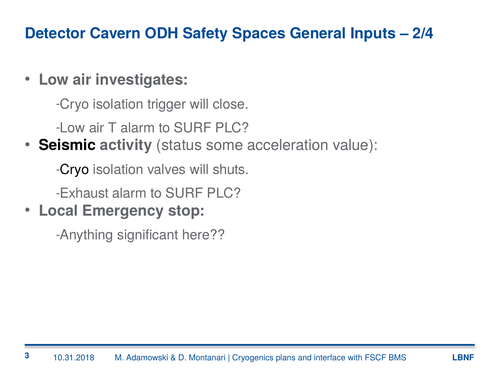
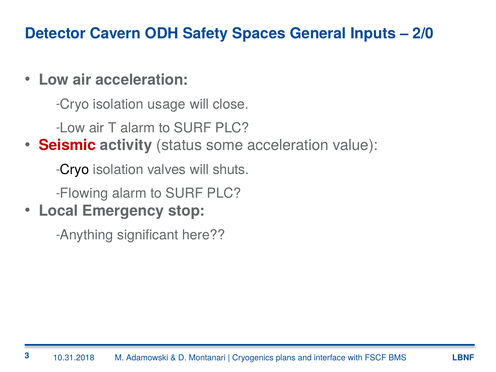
2/4: 2/4 -> 2/0 (423, 34)
air investigates: investigates -> acceleration (142, 80)
trigger: trigger -> usage (167, 104)
Seismic colour: black -> red (67, 145)
Exhaust: Exhaust -> Flowing (84, 193)
